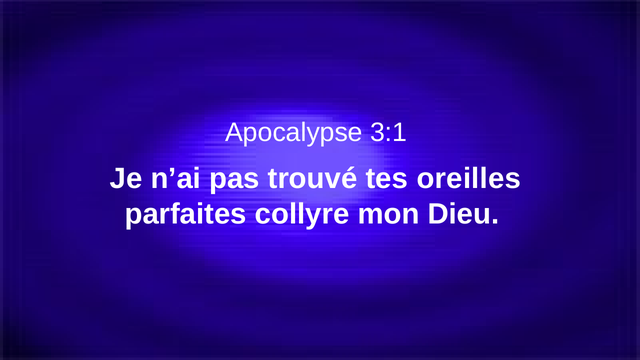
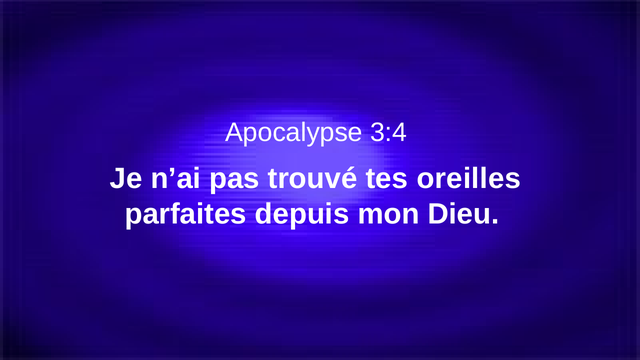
3:1: 3:1 -> 3:4 (389, 132)
collyre: collyre -> depuis (302, 214)
